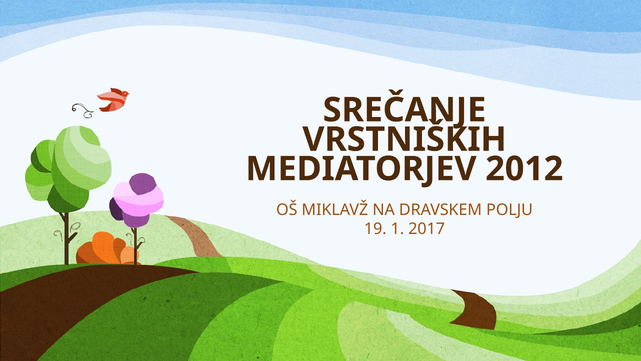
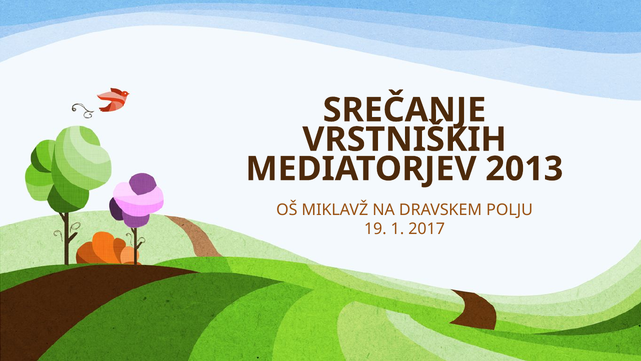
2012: 2012 -> 2013 (524, 169)
